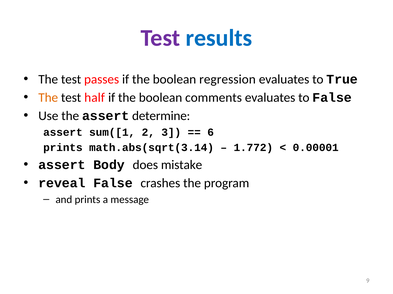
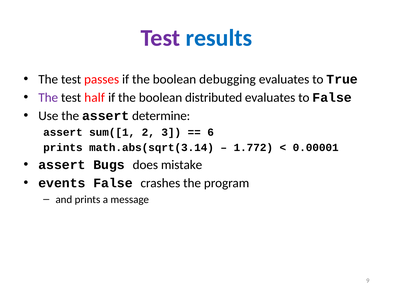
regression: regression -> debugging (227, 80)
The colour: orange -> purple (48, 98)
comments: comments -> distributed (214, 98)
Body: Body -> Bugs (109, 165)
reveal: reveal -> events (62, 183)
